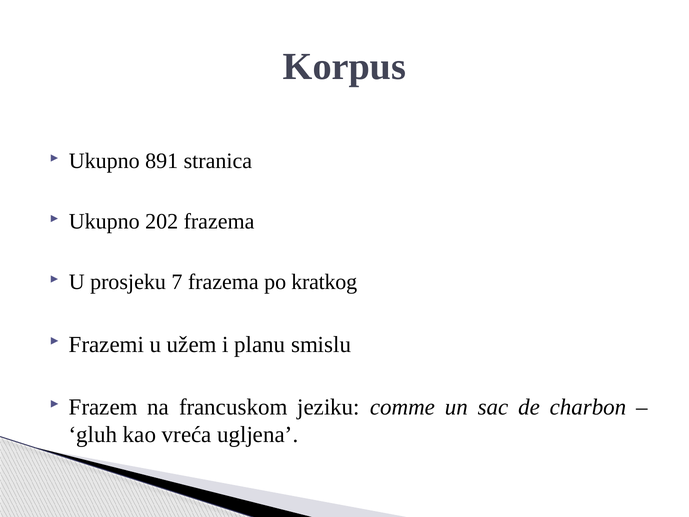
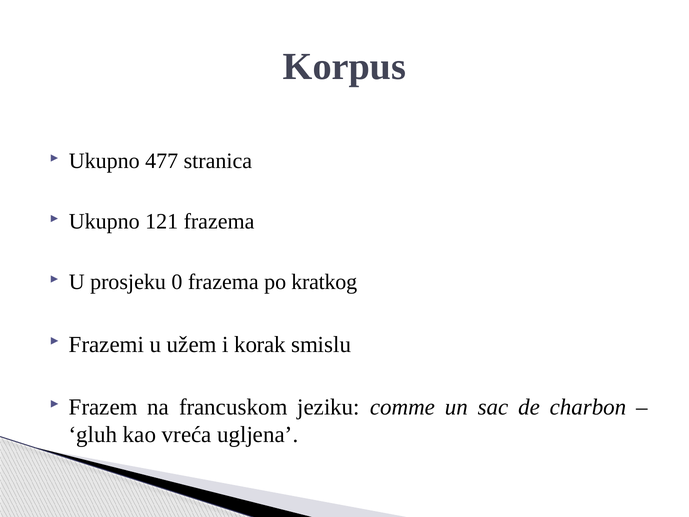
891: 891 -> 477 (162, 161)
202: 202 -> 121 (162, 222)
7: 7 -> 0 (177, 282)
planu: planu -> korak (260, 344)
